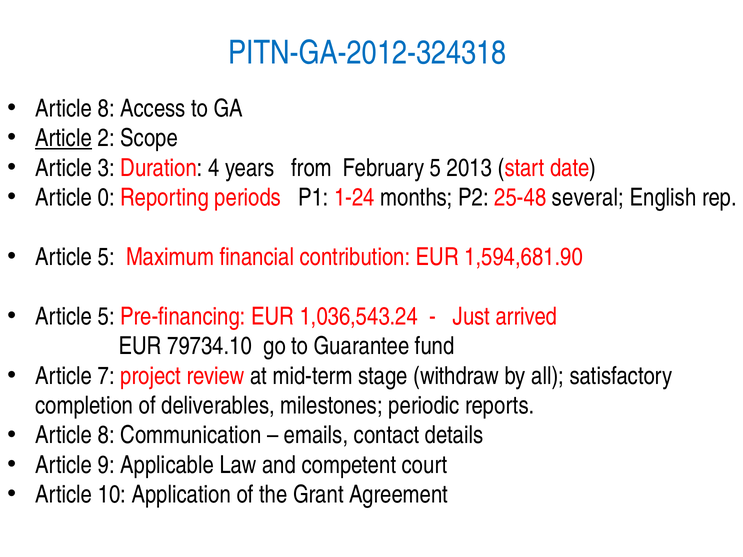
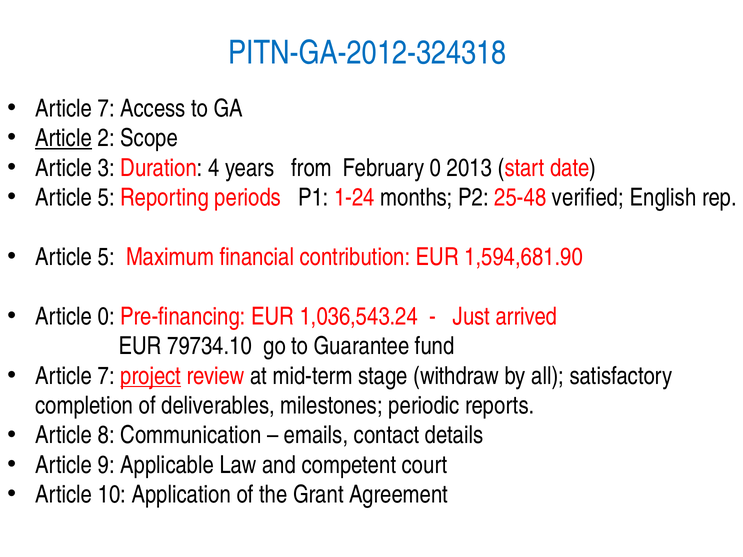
8: 8 -> 7 (106, 109)
February 5: 5 -> 0 (436, 168)
0: 0 -> 5 (106, 198)
several: several -> verified (588, 198)
5: 5 -> 0 (106, 317)
project underline: none -> present (151, 376)
